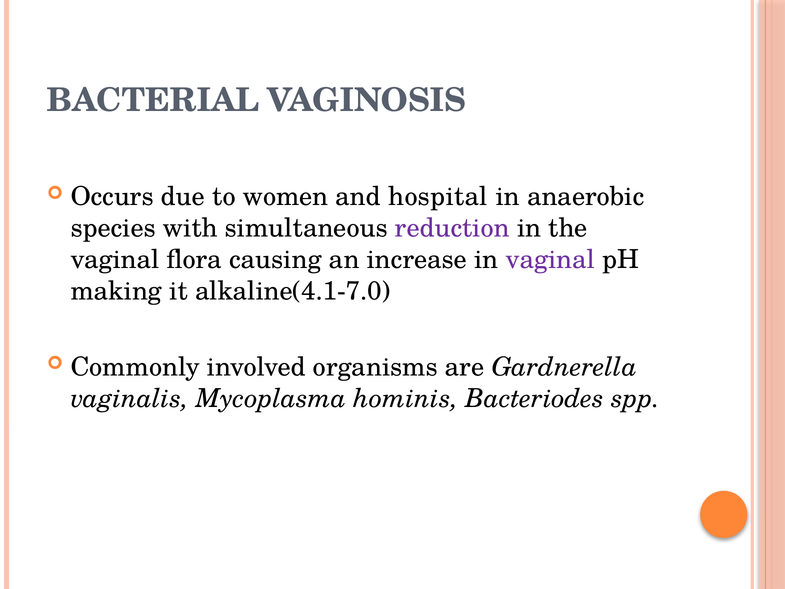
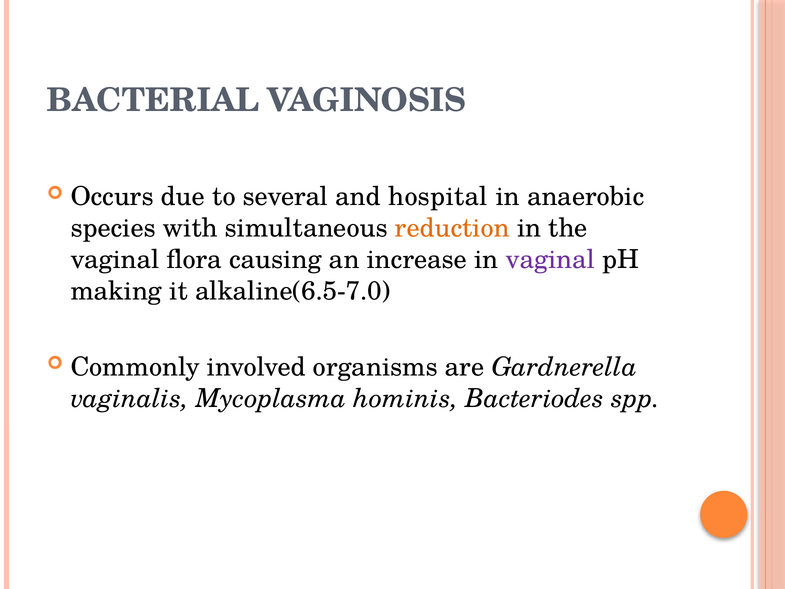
women: women -> several (286, 197)
reduction colour: purple -> orange (452, 228)
alkaline(4.1-7.0: alkaline(4.1-7.0 -> alkaline(6.5-7.0 (293, 291)
